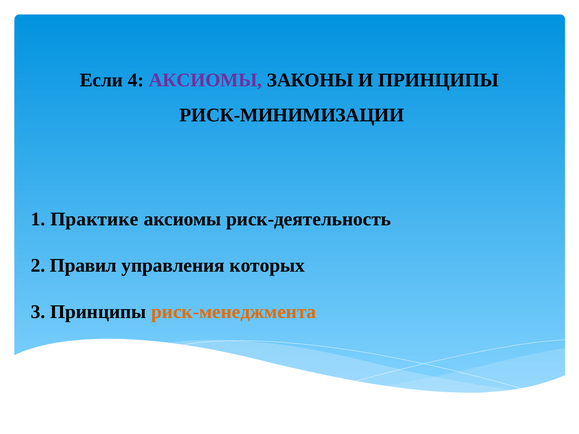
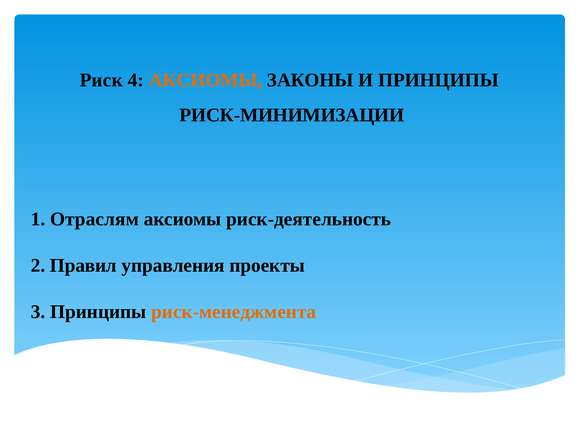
Если: Если -> Риск (101, 80)
АКСИОМЫ colour: purple -> orange (205, 80)
Практике: Практике -> Отраслям (94, 219)
которых: которых -> проекты (267, 266)
